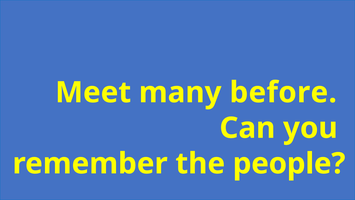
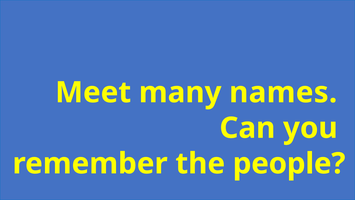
before: before -> names (283, 92)
